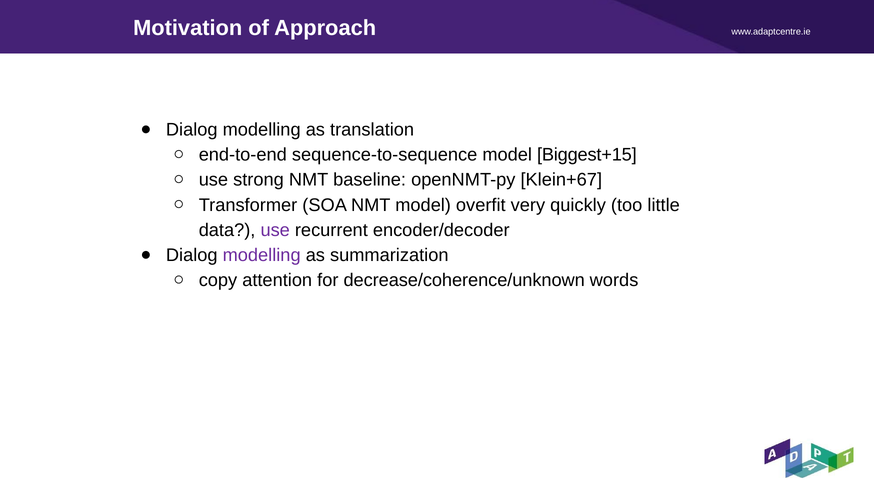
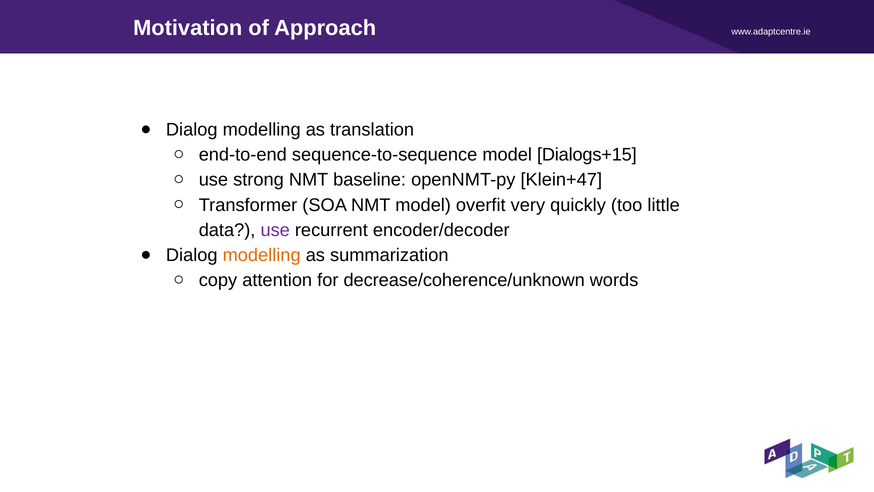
Biggest+15: Biggest+15 -> Dialogs+15 (587, 155)
Klein+67: Klein+67 -> Klein+47 (561, 180)
modelling colour: purple -> orange (262, 255)
